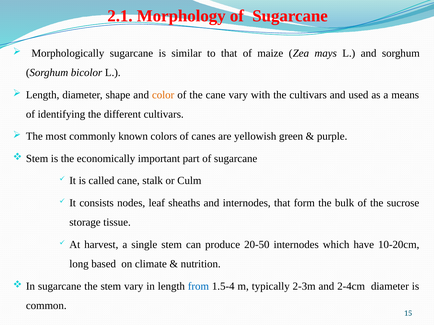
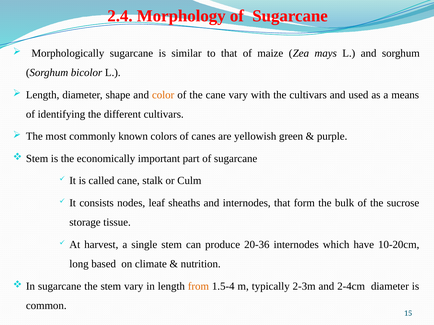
2.1: 2.1 -> 2.4 (120, 16)
20-50: 20-50 -> 20-36 (257, 245)
from colour: blue -> orange (198, 287)
